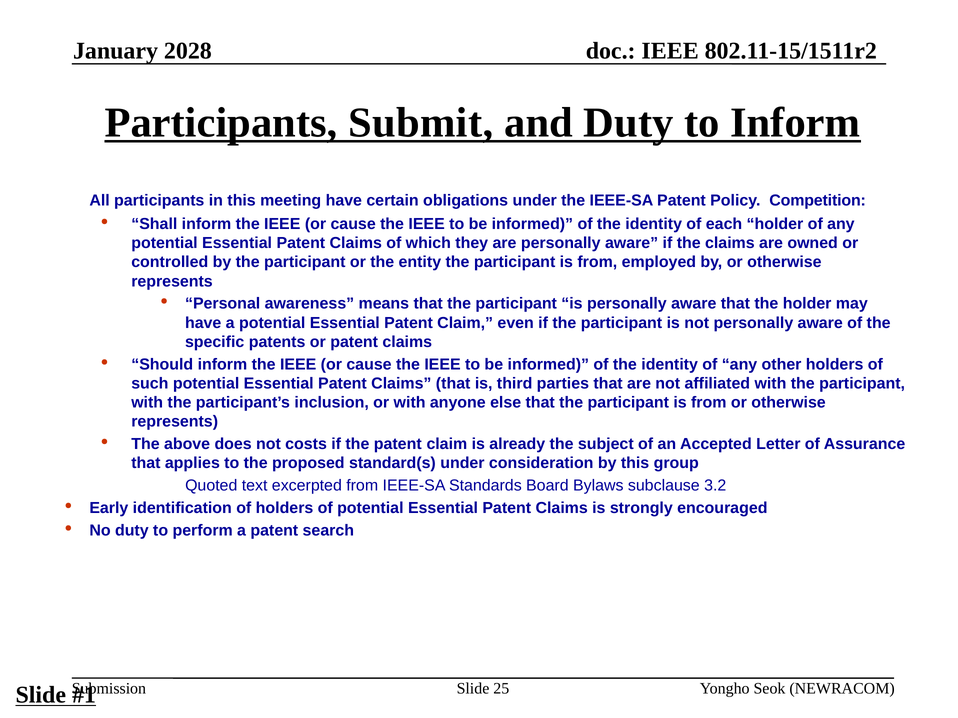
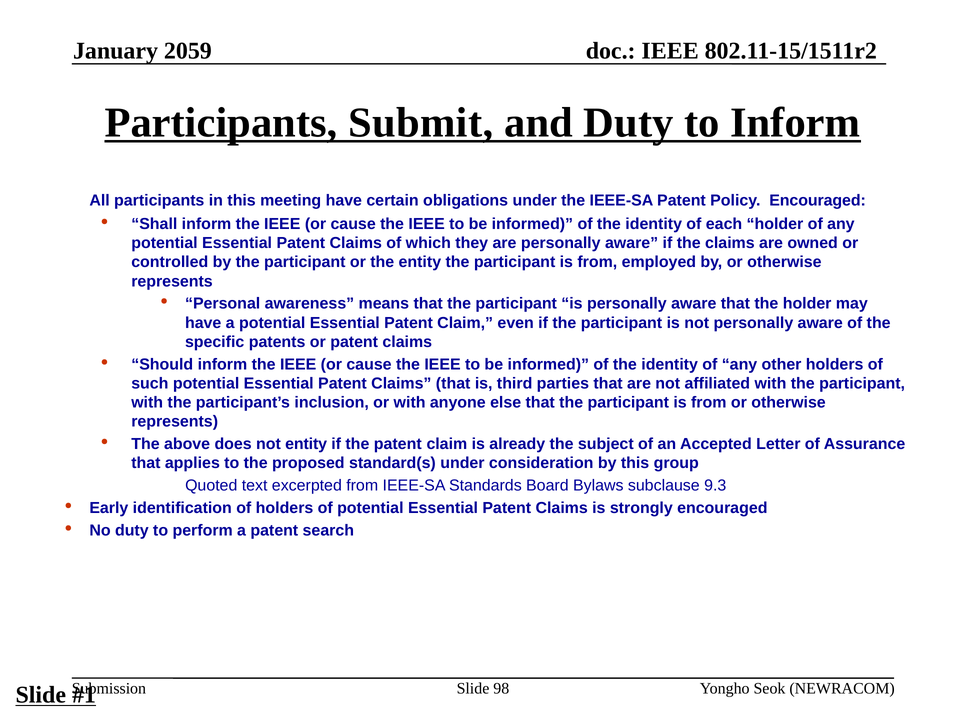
2028: 2028 -> 2059 (188, 51)
Policy Competition: Competition -> Encouraged (818, 201)
not costs: costs -> entity (306, 444)
3.2: 3.2 -> 9.3 (715, 486)
25: 25 -> 98 (501, 689)
